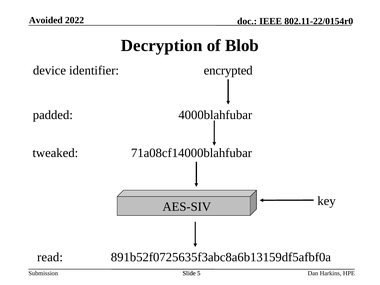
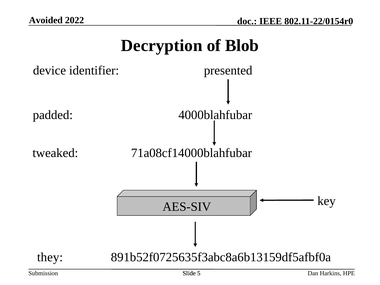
encrypted: encrypted -> presented (228, 71)
read: read -> they (50, 257)
